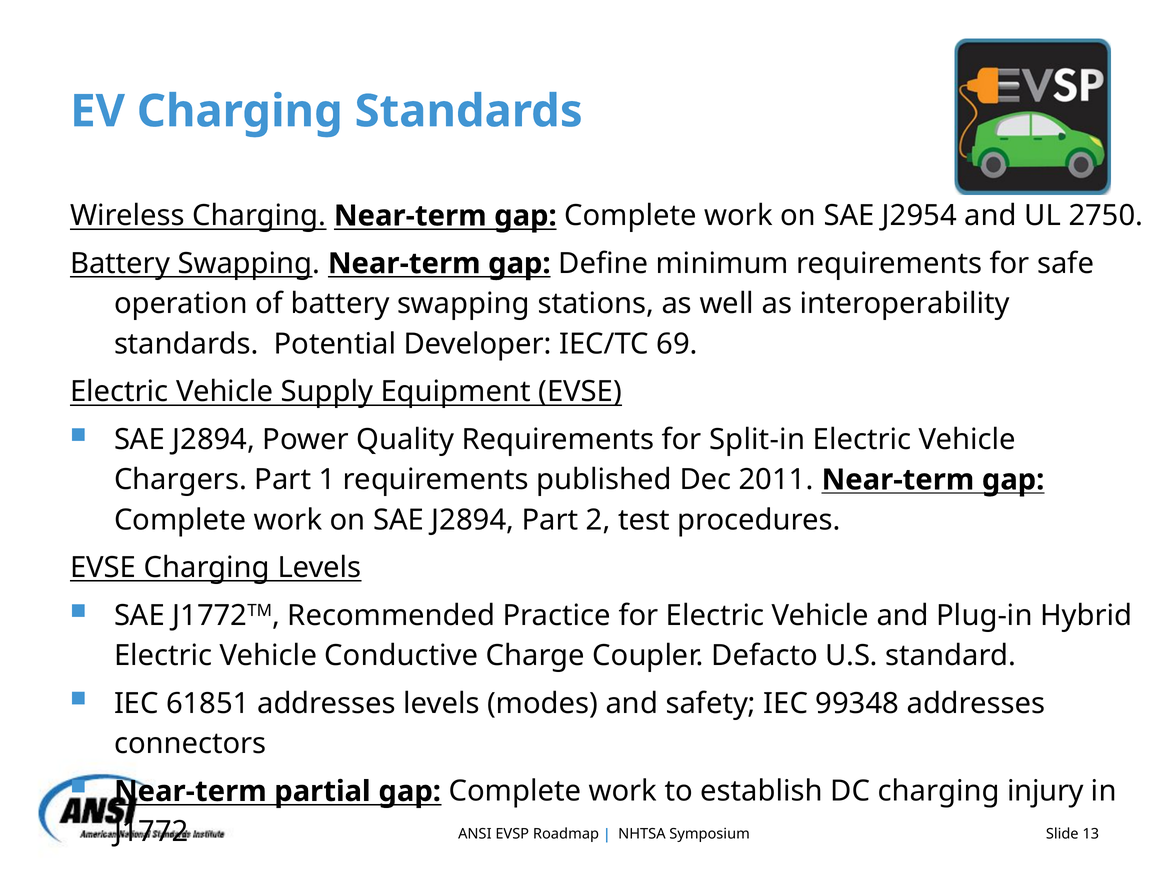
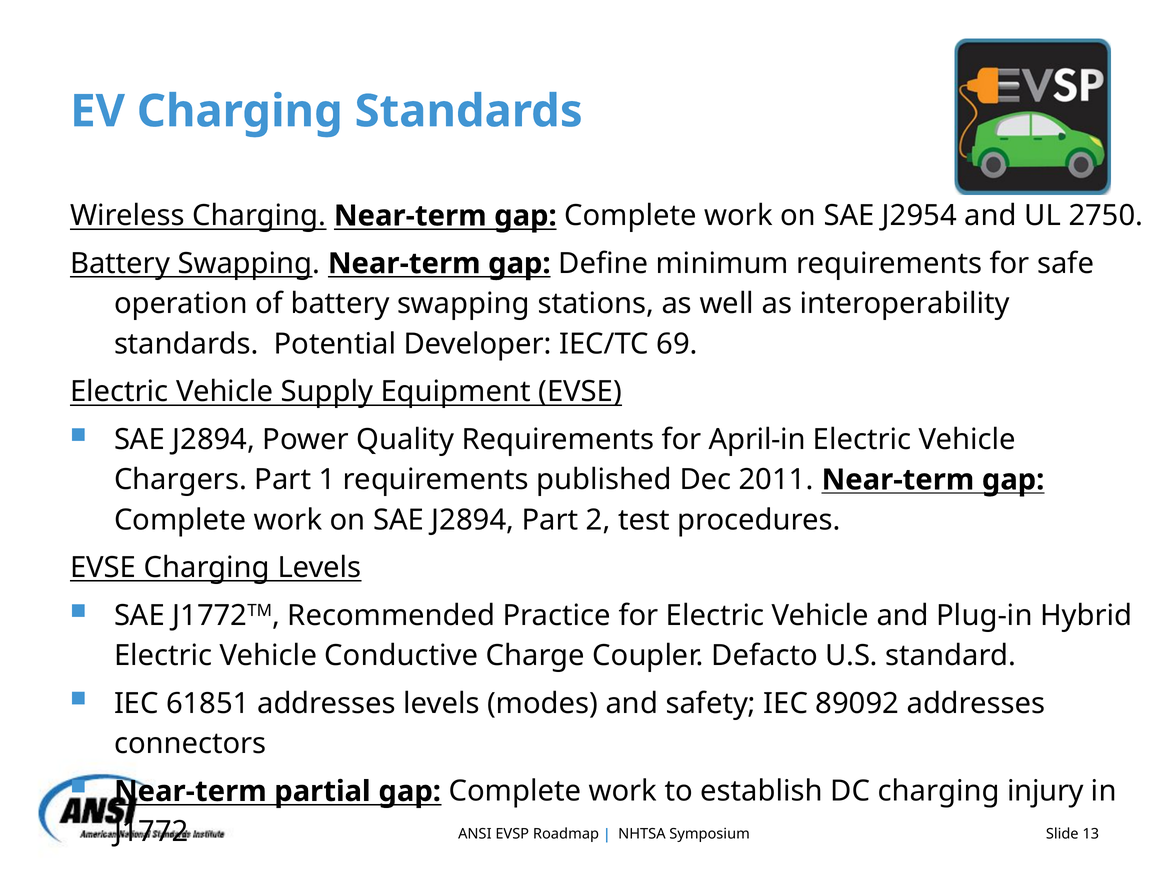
Split-in: Split-in -> April-in (757, 439)
99348: 99348 -> 89092 (857, 703)
